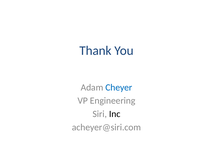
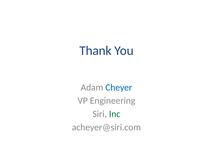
Inc colour: black -> green (115, 114)
